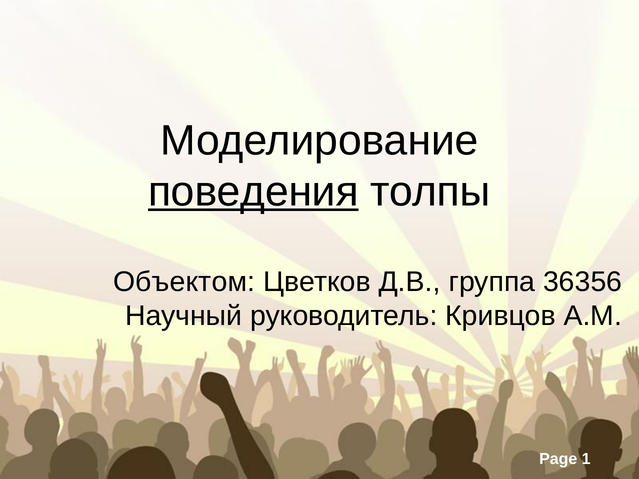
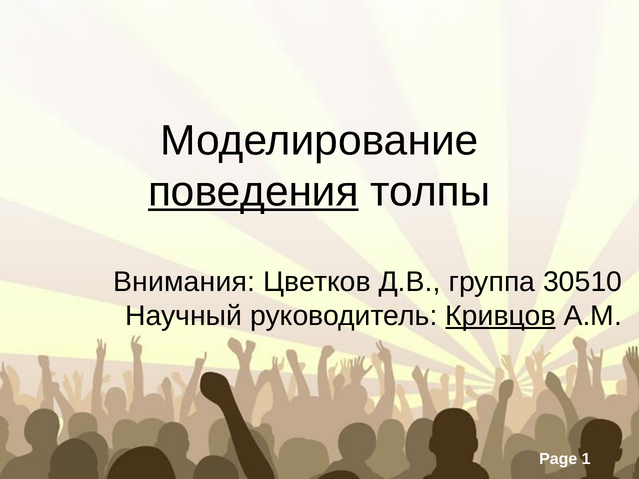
Объектом: Объектом -> Внимания (184, 282)
36356: 36356 -> 30510 (583, 282)
Кривцов underline: none -> present (501, 316)
